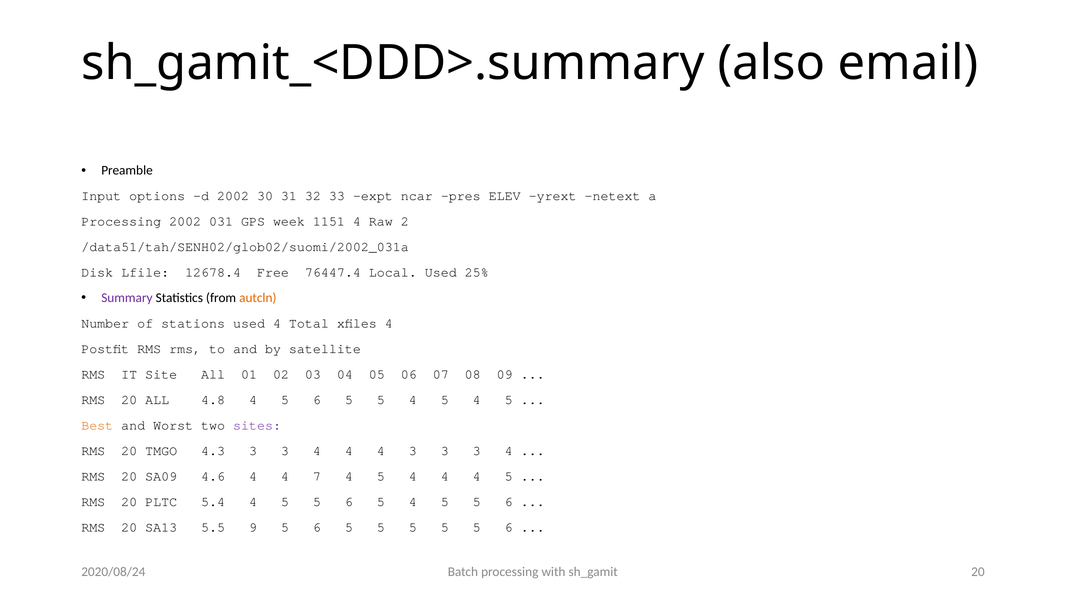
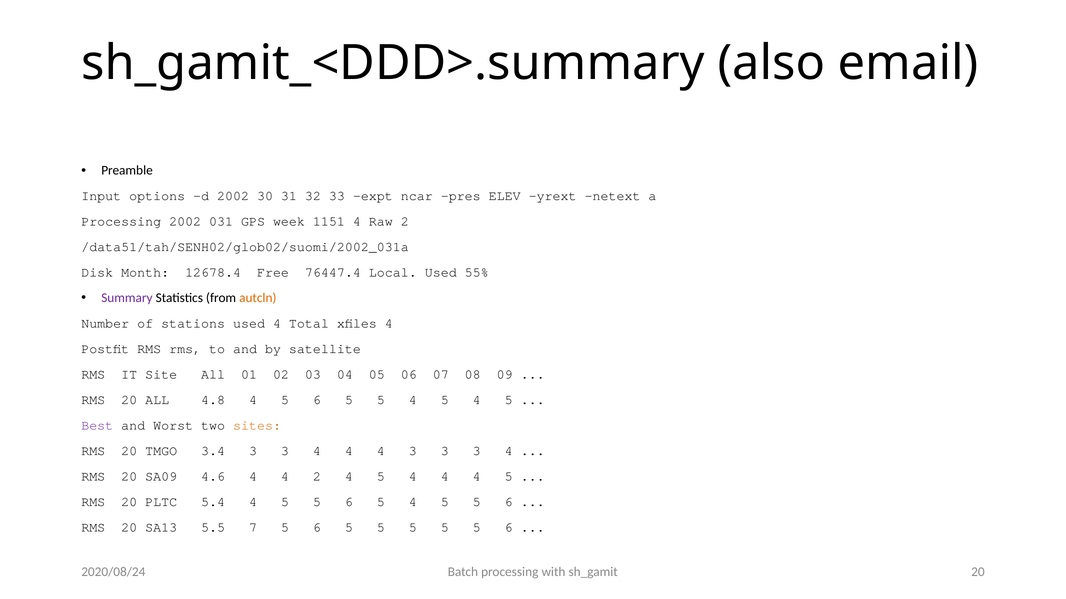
Lfile: Lfile -> Month (145, 273)
25%: 25% -> 55% (477, 273)
Best colour: orange -> purple (97, 426)
sites colour: purple -> orange (257, 426)
4.3: 4.3 -> 3.4 (213, 451)
4 7: 7 -> 2 (317, 477)
9: 9 -> 7 (253, 528)
